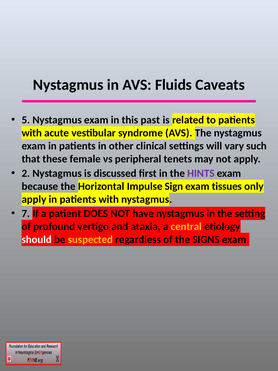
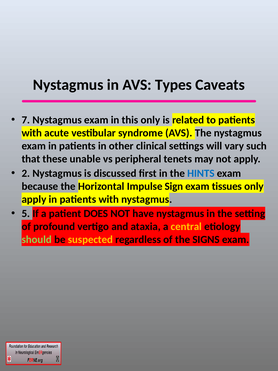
Fluids: Fluids -> Types (173, 85)
5: 5 -> 7 (26, 120)
this past: past -> only (150, 120)
female: female -> unable (85, 159)
HINTS colour: purple -> blue (201, 173)
7: 7 -> 5 (26, 213)
should colour: white -> light green (37, 239)
